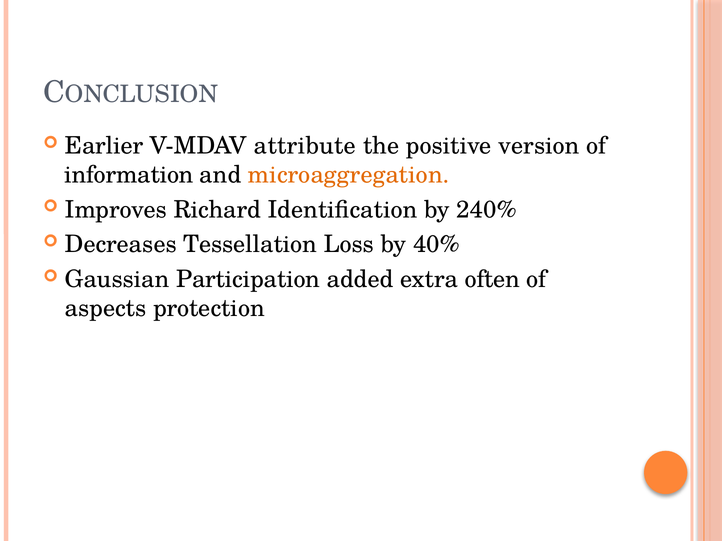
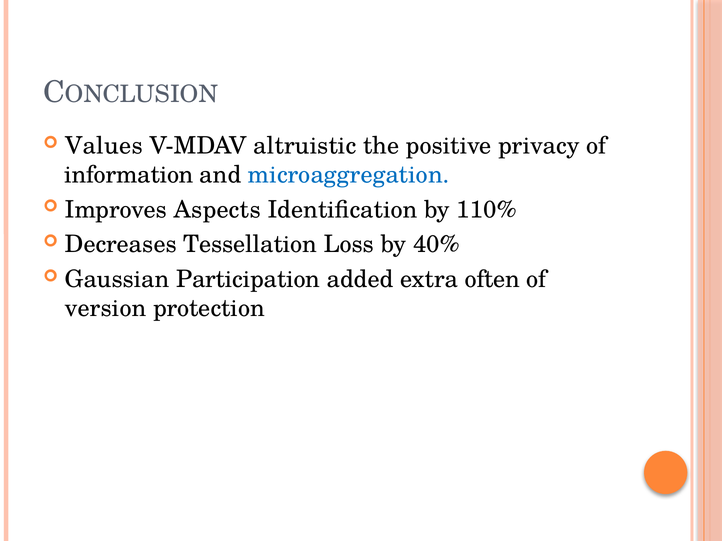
Earlier: Earlier -> Values (104, 146)
attribute: attribute -> altruistic (305, 146)
version: version -> privacy (539, 146)
microaggregation colour: orange -> blue (349, 175)
Richard: Richard -> Aspects (217, 210)
240%: 240% -> 110% (487, 210)
aspects: aspects -> version (106, 309)
